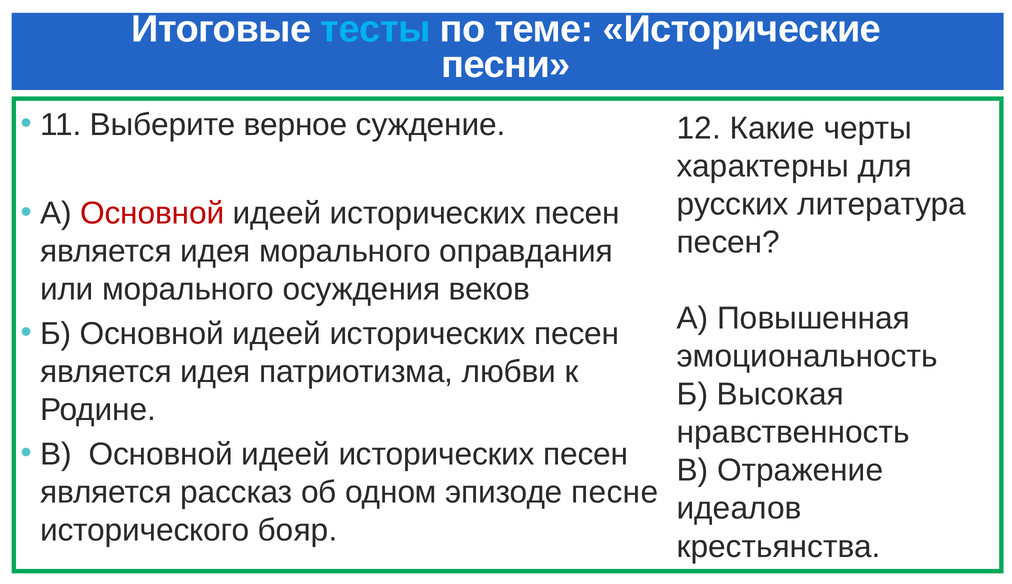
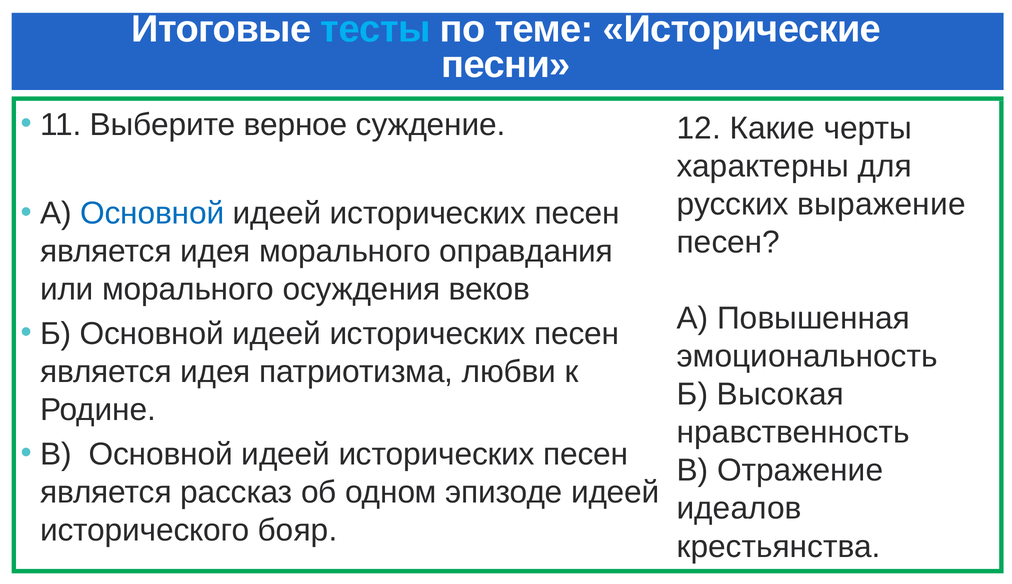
литература: литература -> выражение (882, 204)
Основной colour: red -> blue (152, 213)
эпизоде песне: песне -> идеей (615, 492)
